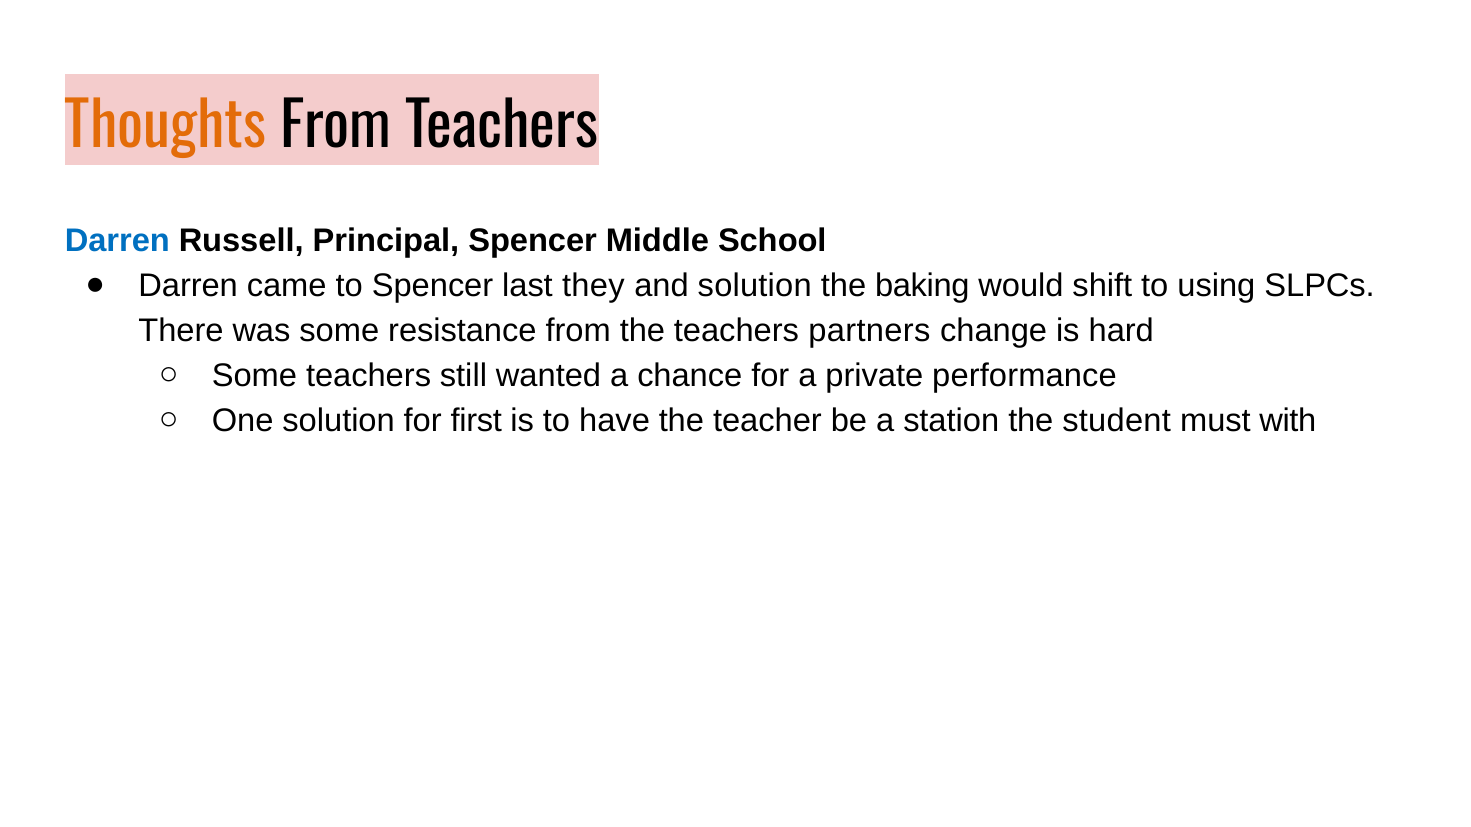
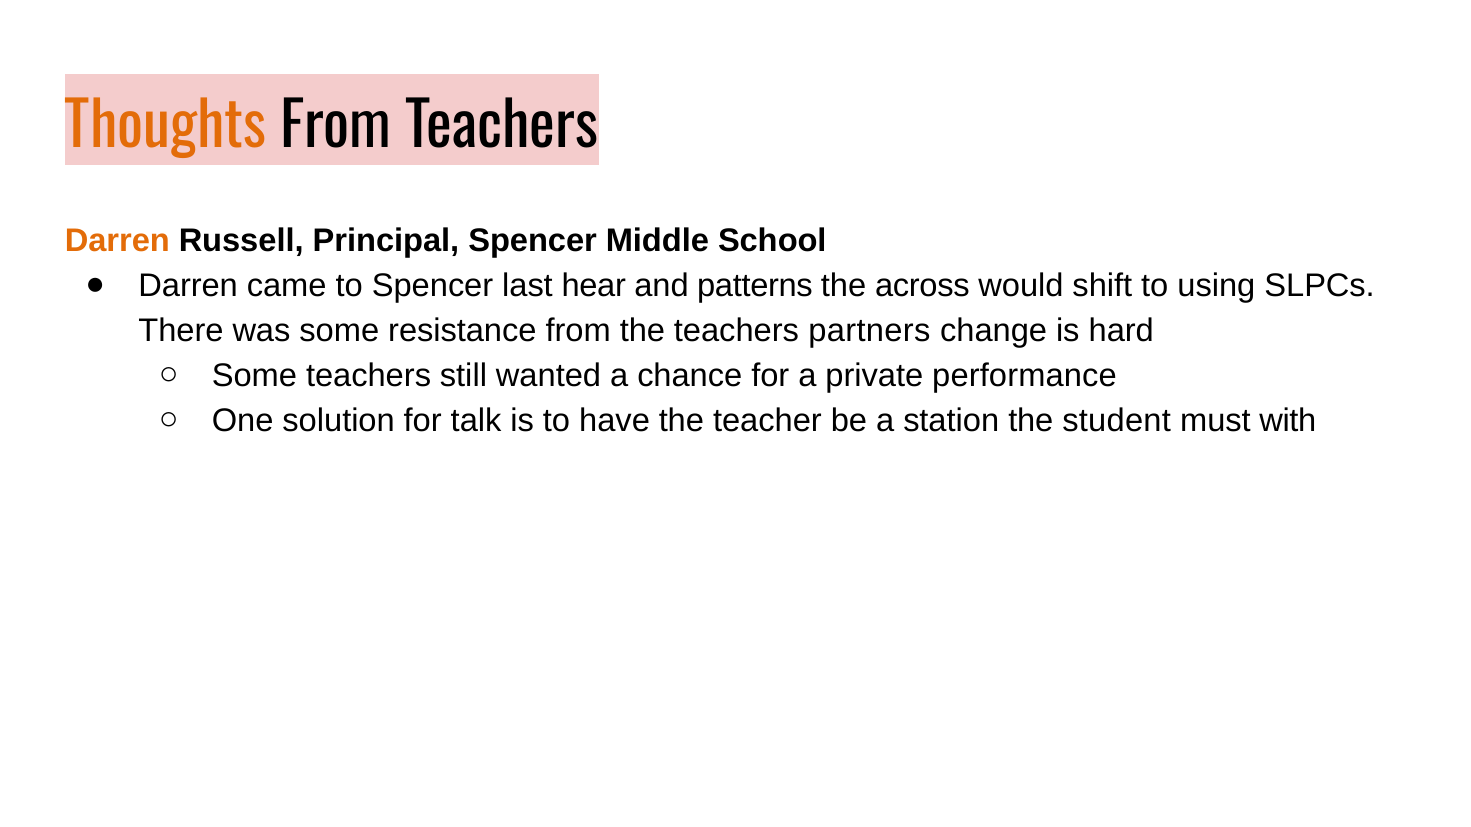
Darren colour: blue -> orange (117, 241)
they: they -> hear (594, 286)
and solution: solution -> patterns (755, 286)
baking: baking -> across (922, 286)
first: first -> talk (476, 421)
